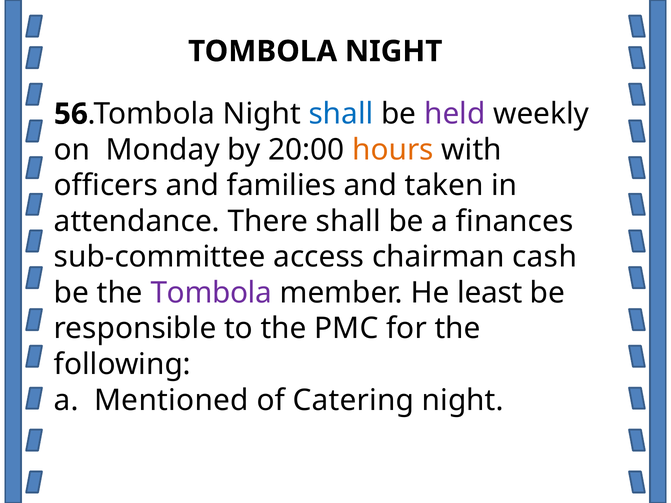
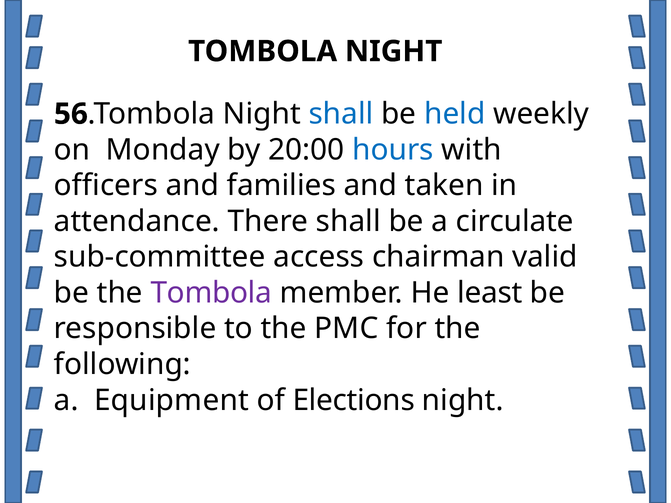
held colour: purple -> blue (455, 114)
hours colour: orange -> blue (393, 150)
finances: finances -> circulate (515, 221)
cash: cash -> valid (545, 257)
Mentioned: Mentioned -> Equipment (171, 400)
Catering: Catering -> Elections (354, 400)
